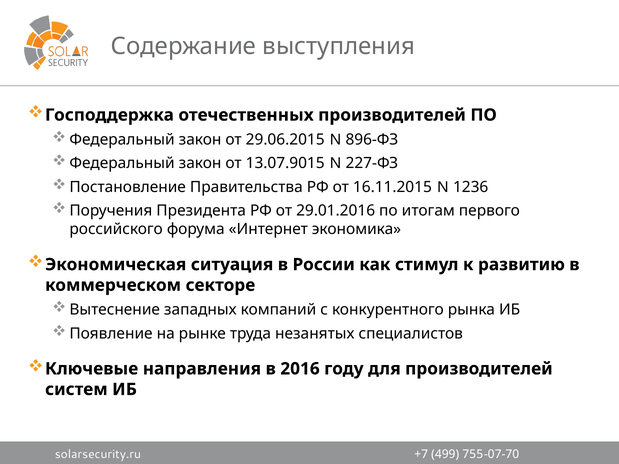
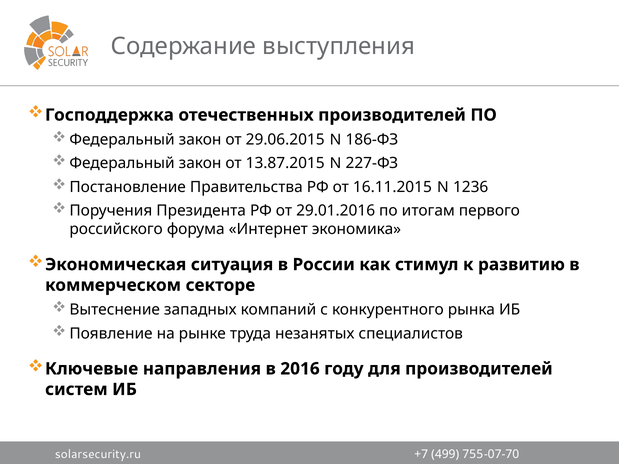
896-ФЗ: 896-ФЗ -> 186-ФЗ (372, 140)
13.07.9015: 13.07.9015 -> 13.87.2015 (285, 163)
